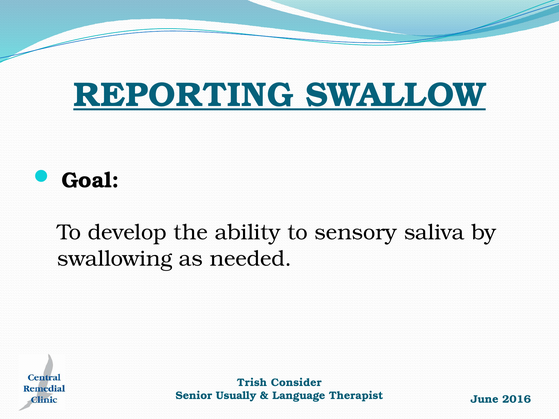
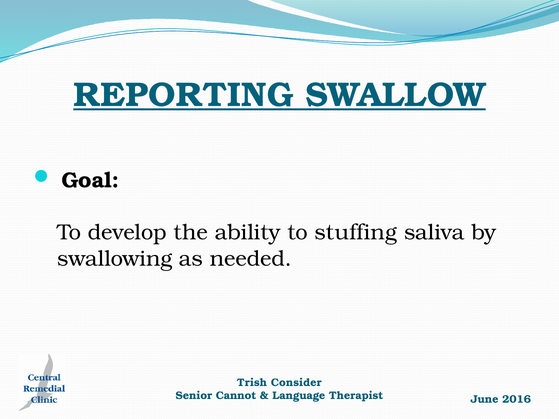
sensory: sensory -> stuffing (356, 233)
Usually: Usually -> Cannot (236, 396)
